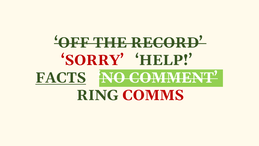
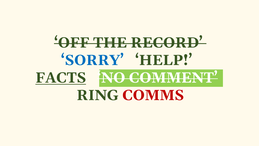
SORRY colour: red -> blue (92, 60)
